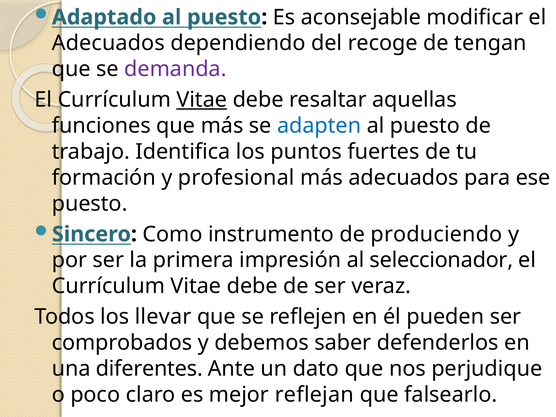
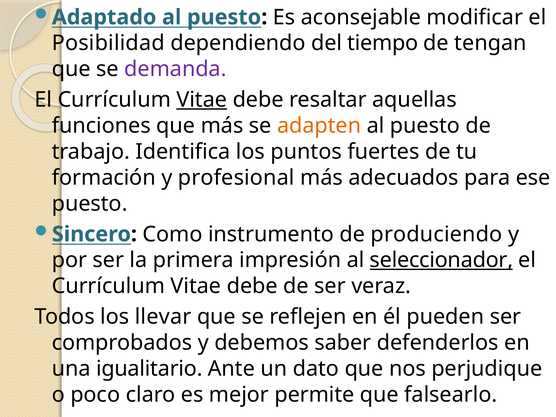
Adecuados: Adecuados -> Posibilidad (108, 43)
recoge: recoge -> tiempo (383, 43)
adapten colour: blue -> orange (319, 126)
seleccionador underline: none -> present (441, 260)
diferentes: diferentes -> igualitario (149, 369)
reflejan: reflejan -> permite (314, 395)
